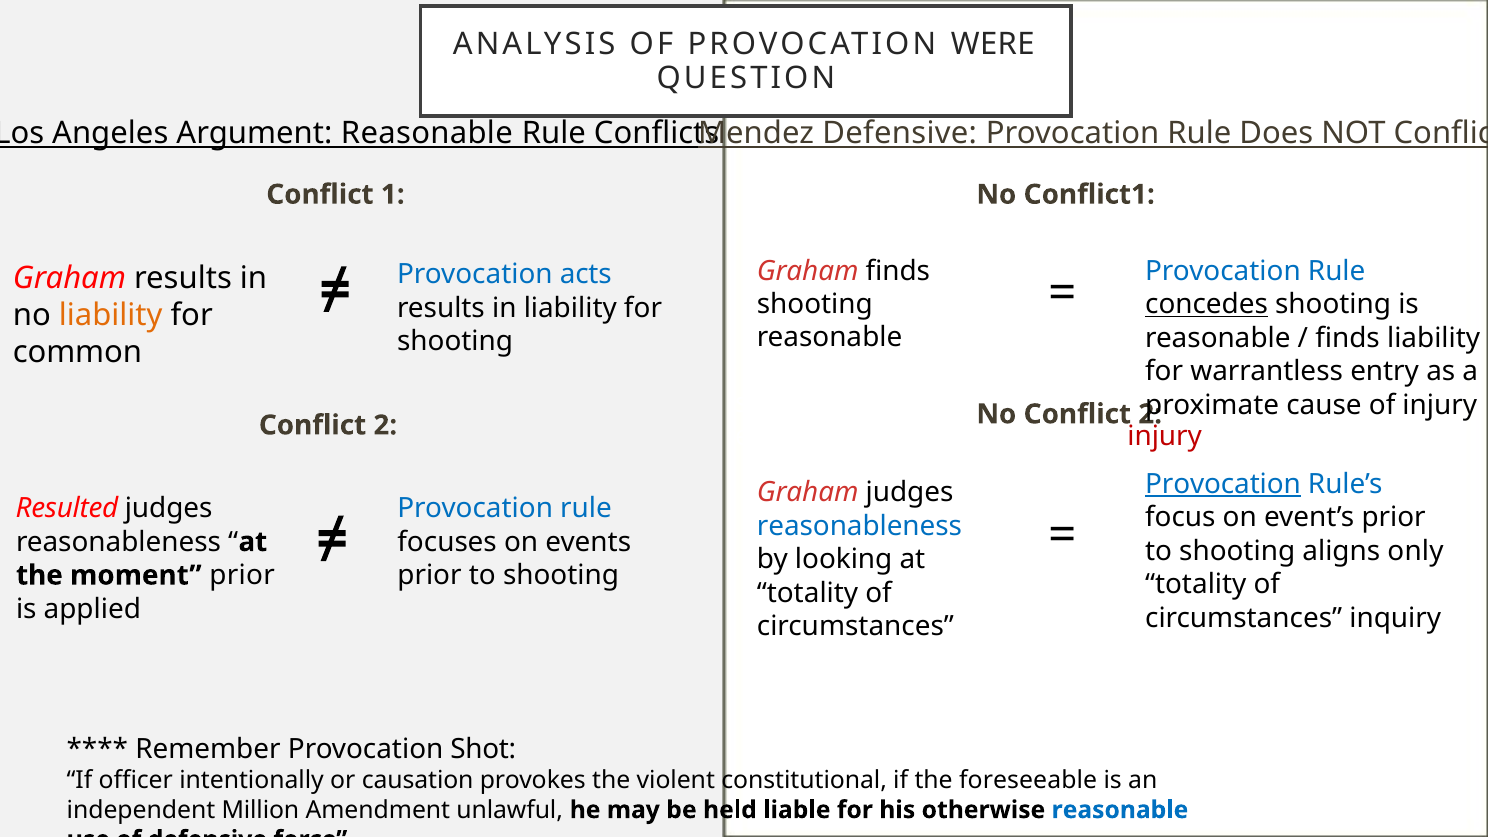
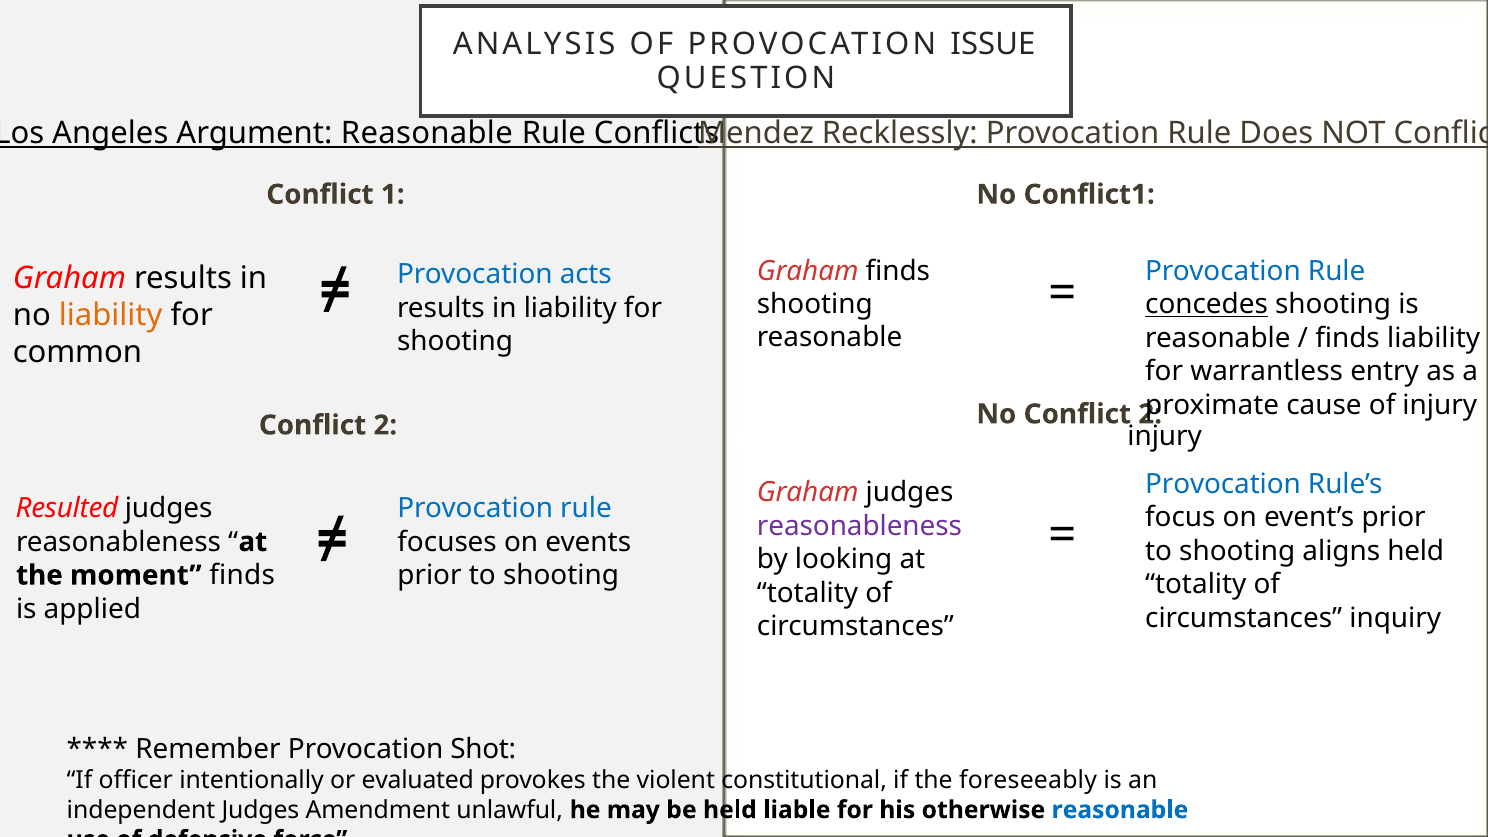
WERE: WERE -> ISSUE (993, 45)
Mendez Defensive: Defensive -> Recklessly (900, 133)
injury colour: red -> black (1165, 437)
Provocation underline: present -> none (1223, 484)
reasonableness colour: blue -> purple (859, 526)
aligns only: only -> held (1416, 551)
moment prior: prior -> finds (242, 575)
causation: causation -> evaluated (418, 780)
foreseeable: foreseeable -> foreseeably (1028, 780)
independent Million: Million -> Judges (260, 810)
